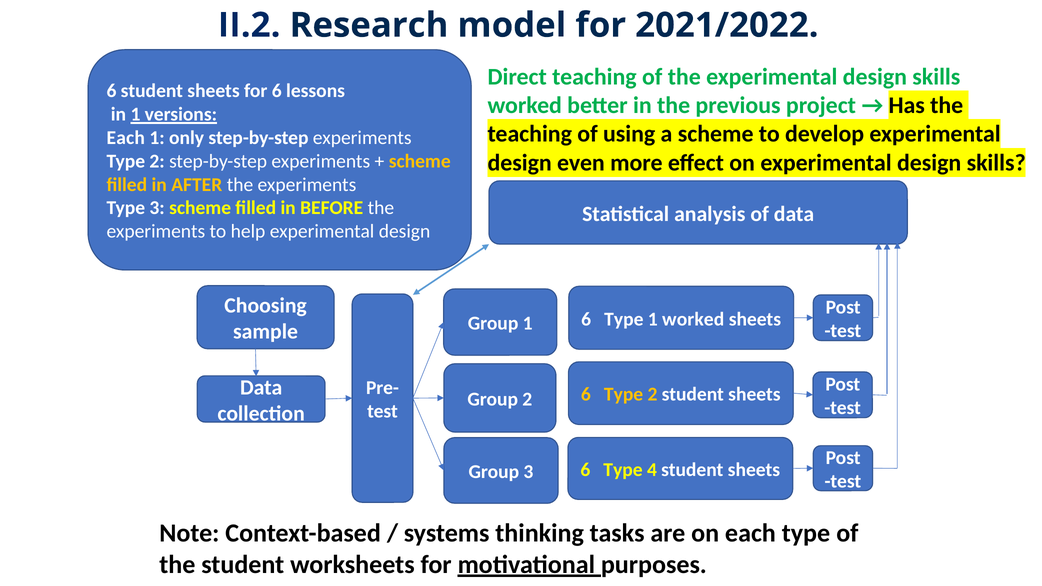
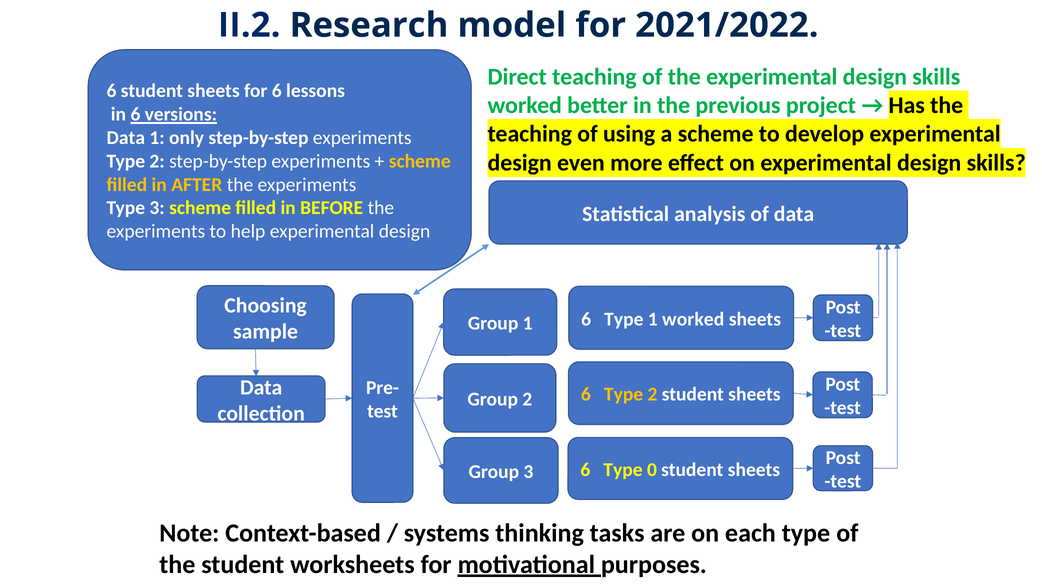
in 1: 1 -> 6 (135, 114)
Each: Each -> Data (126, 138)
4: 4 -> 0 (652, 470)
